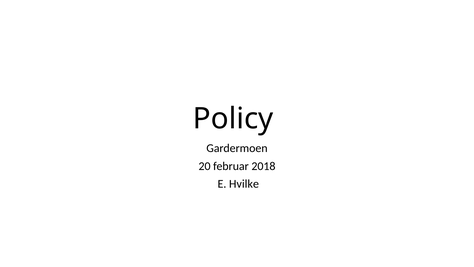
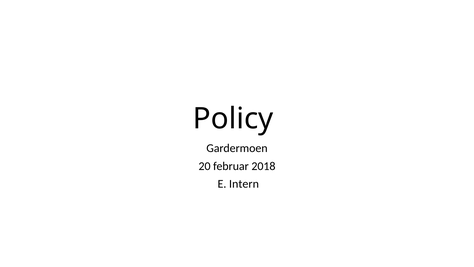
Hvilke: Hvilke -> Intern (244, 184)
